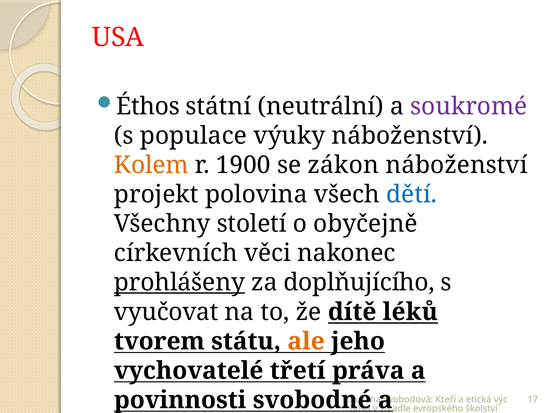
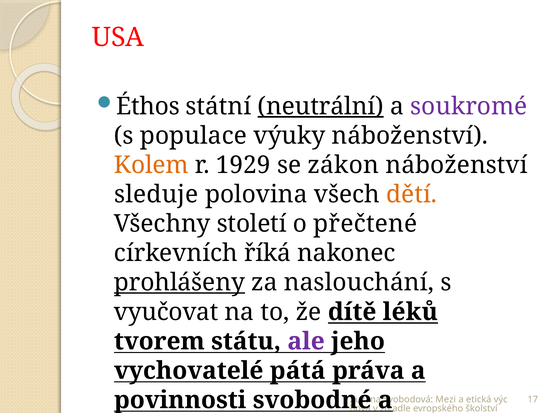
neutrální underline: none -> present (321, 106)
1900: 1900 -> 1929 (243, 165)
projekt: projekt -> sleduje (156, 195)
dětí colour: blue -> orange (412, 195)
obyčejně: obyčejně -> přečtené (365, 224)
věci: věci -> říká (268, 253)
doplňujícího: doplňujícího -> naslouchání (359, 283)
ale colour: orange -> purple (306, 342)
třetí: třetí -> pátá (298, 371)
Kteří: Kteří -> Mezi (446, 400)
